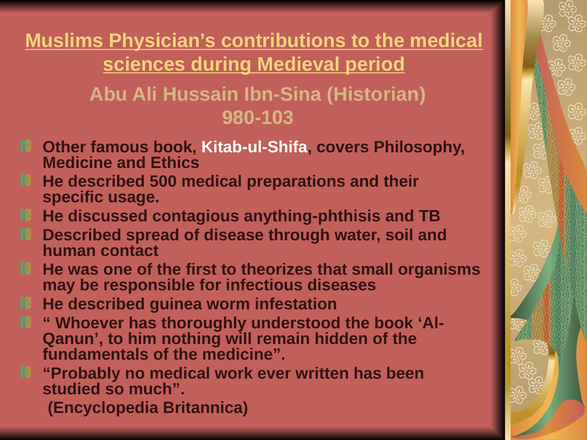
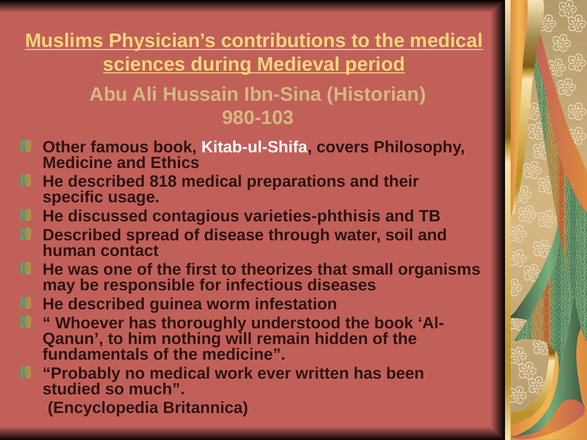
500: 500 -> 818 (163, 182)
anything-phthisis: anything-phthisis -> varieties-phthisis (312, 216)
